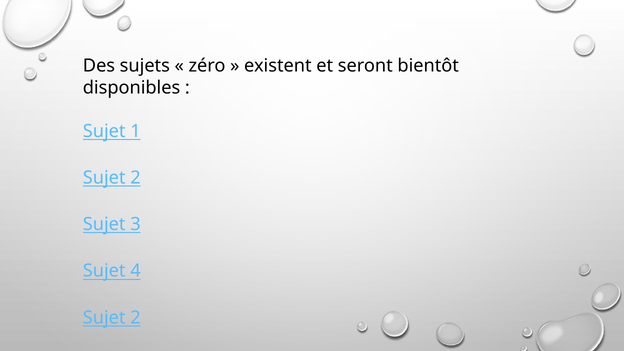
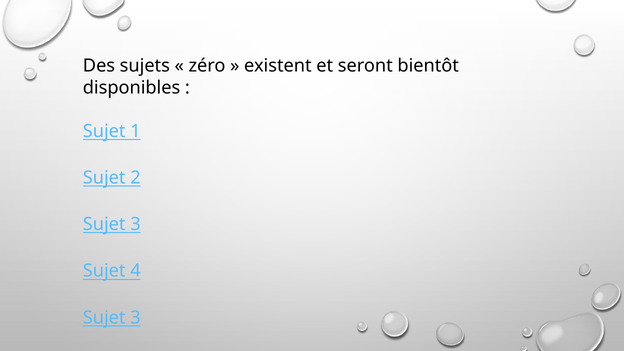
2: 2 -> 3 (135, 318)
